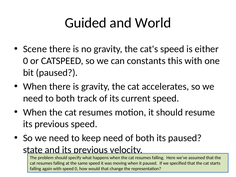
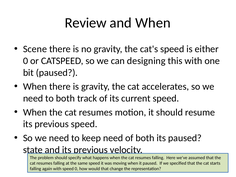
Guided: Guided -> Review (86, 23)
and World: World -> When (153, 23)
constants: constants -> designing (146, 61)
